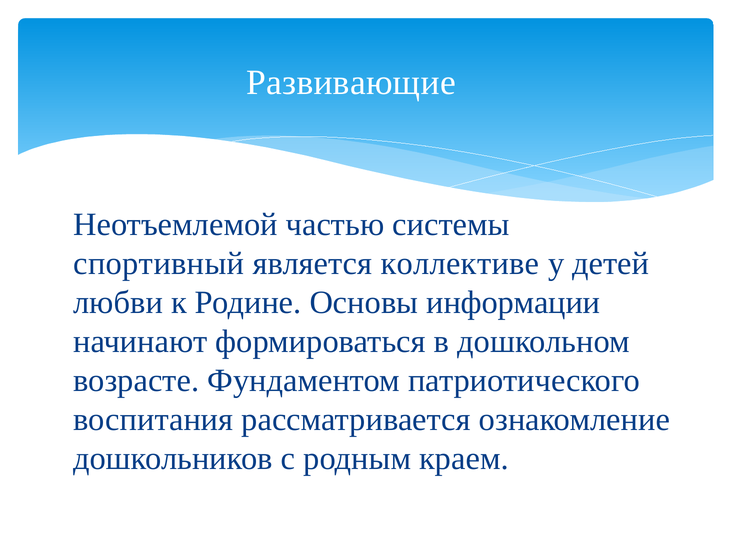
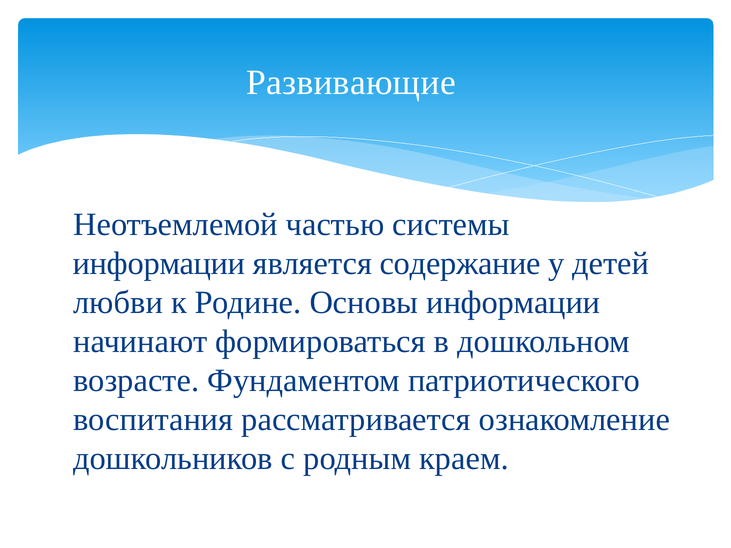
спортивный: спортивный -> информации (159, 264)
коллективе: коллективе -> содержание (460, 264)
